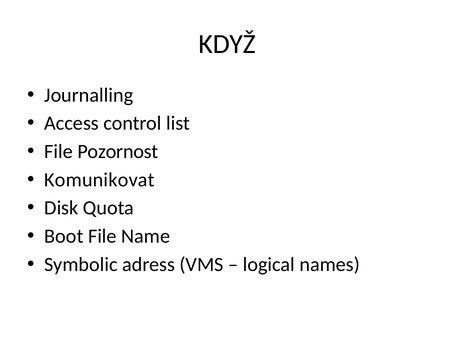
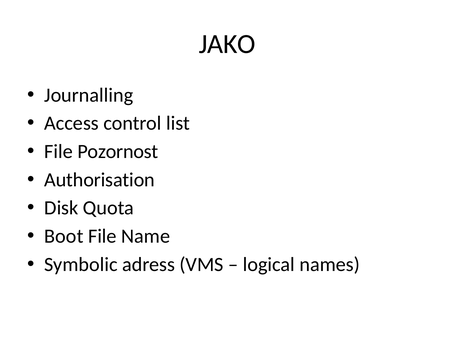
KDYŽ: KDYŽ -> JAKO (227, 44)
Komunikovat: Komunikovat -> Authorisation (100, 180)
